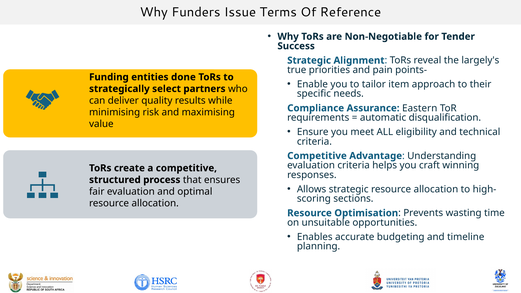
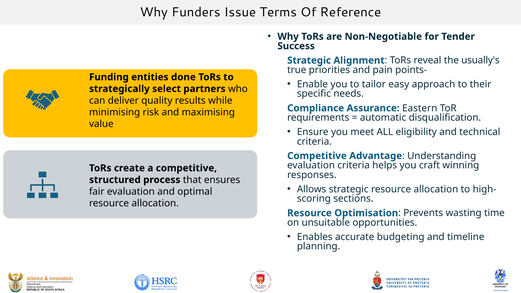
largely's: largely's -> usually's (480, 60)
item: item -> easy (399, 84)
